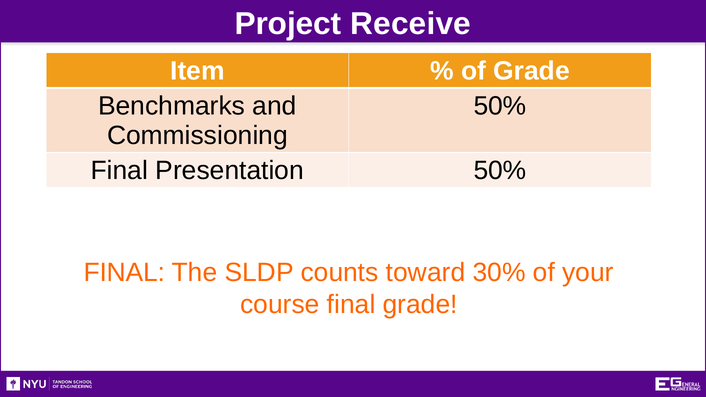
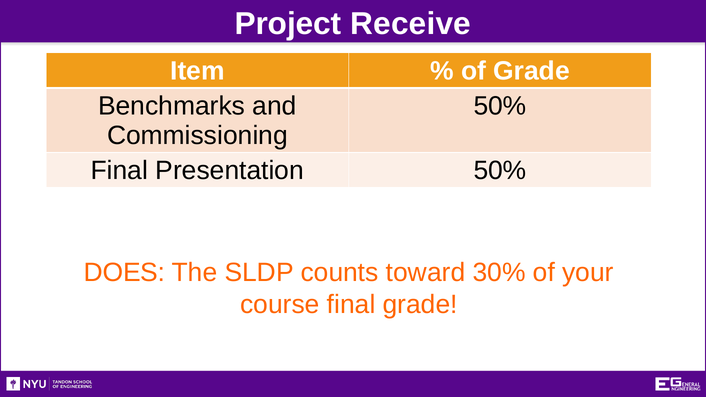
FINAL: FINAL -> DOES (125, 273)
